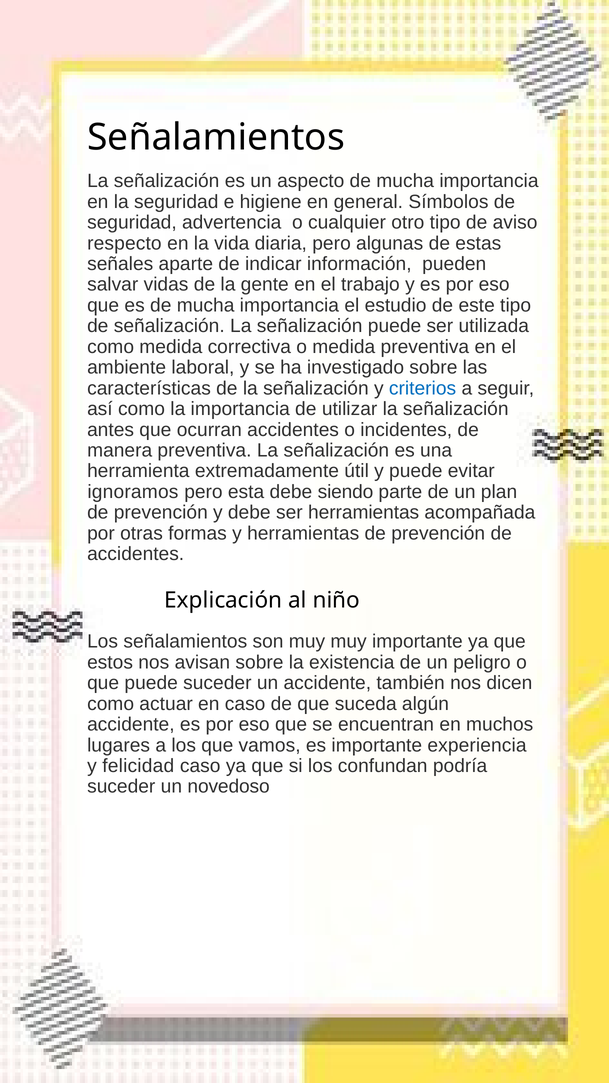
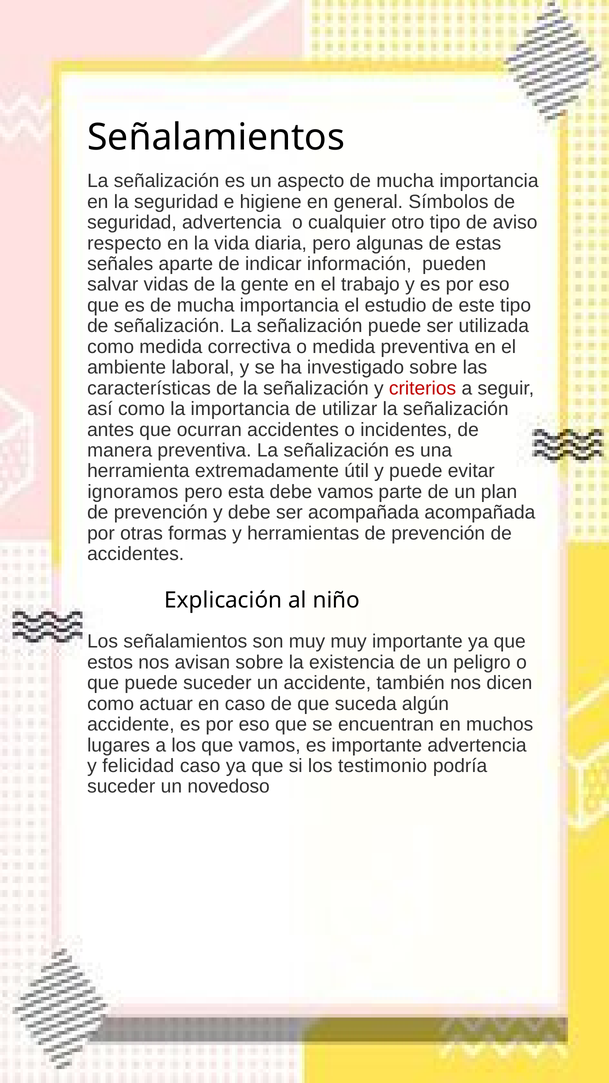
criterios colour: blue -> red (423, 388)
debe siendo: siendo -> vamos (346, 492)
ser herramientas: herramientas -> acompañada (364, 512)
importante experiencia: experiencia -> advertencia (477, 745)
confundan: confundan -> testimonio (383, 766)
